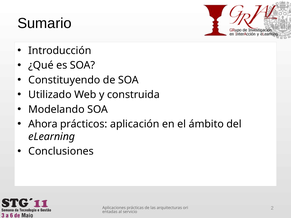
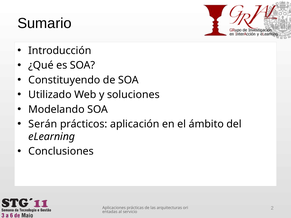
construida: construida -> soluciones (133, 95)
Ahora: Ahora -> Serán (43, 124)
